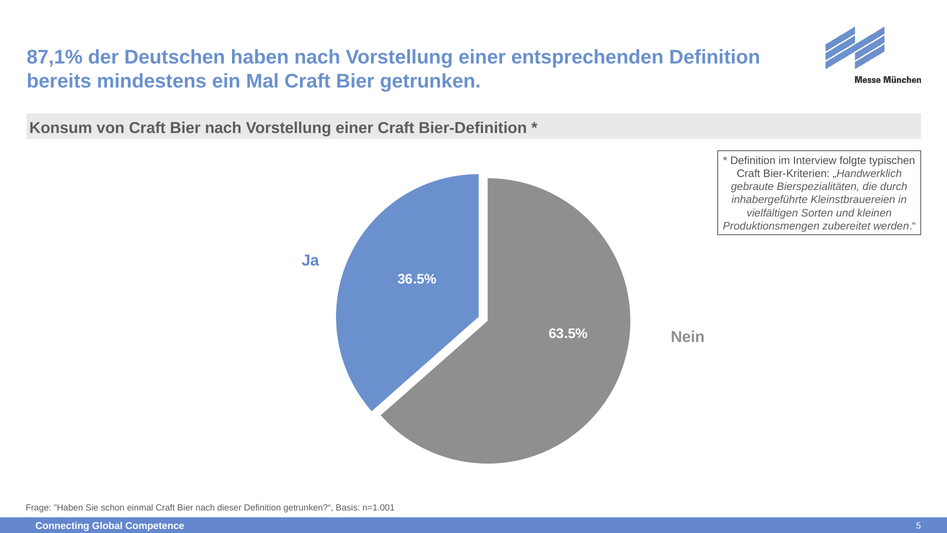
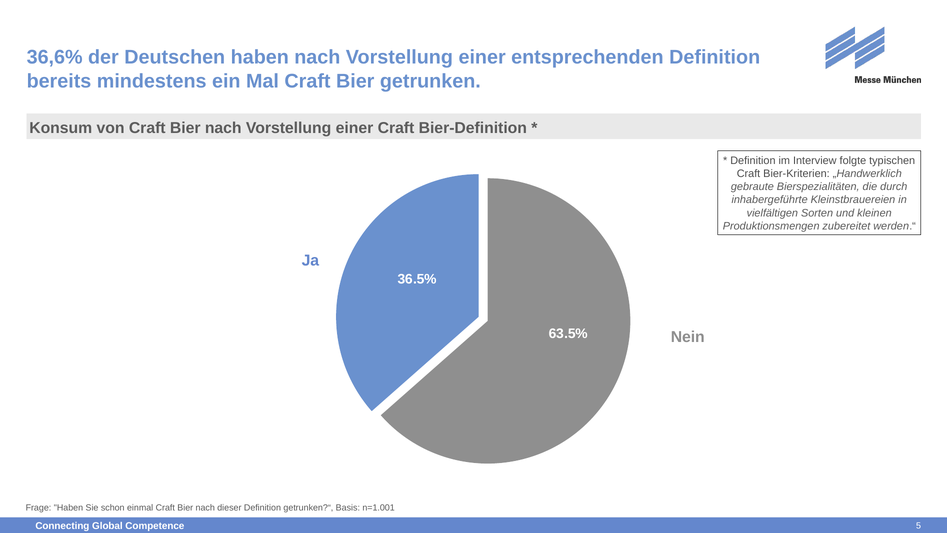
87,1%: 87,1% -> 36,6% (55, 57)
